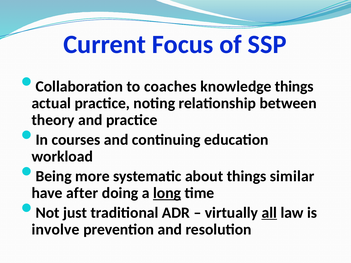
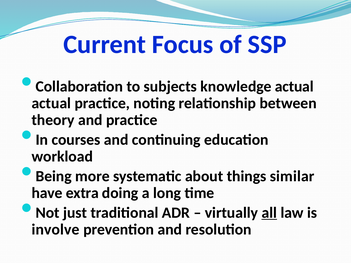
coaches: coaches -> subjects (170, 86)
knowledge things: things -> actual (294, 86)
after: after -> extra (82, 193)
long underline: present -> none (167, 193)
